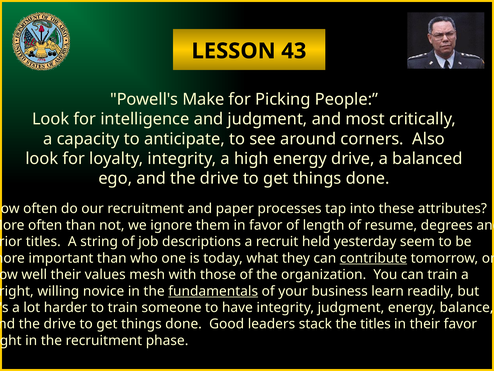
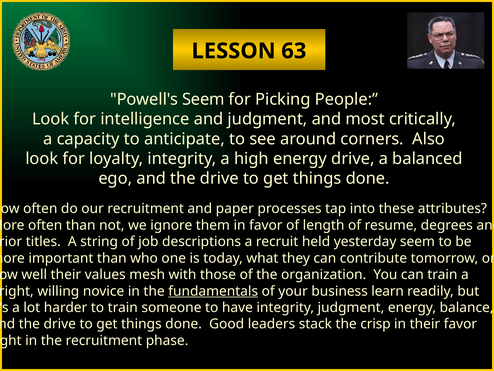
43: 43 -> 63 (294, 51)
Powell's Make: Make -> Seem (203, 99)
contribute underline: present -> none (373, 258)
the titles: titles -> crisp (375, 324)
